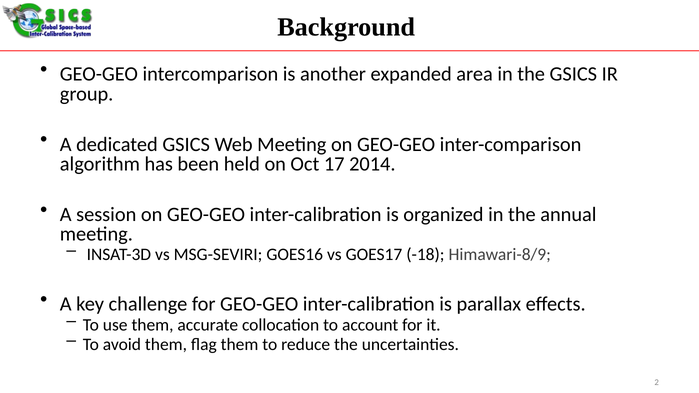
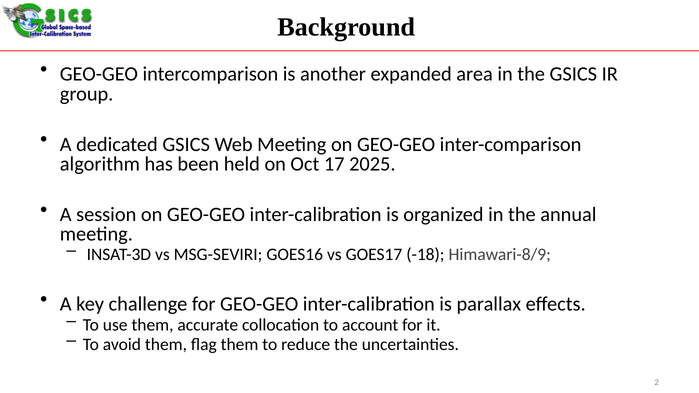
2014: 2014 -> 2025 (372, 164)
